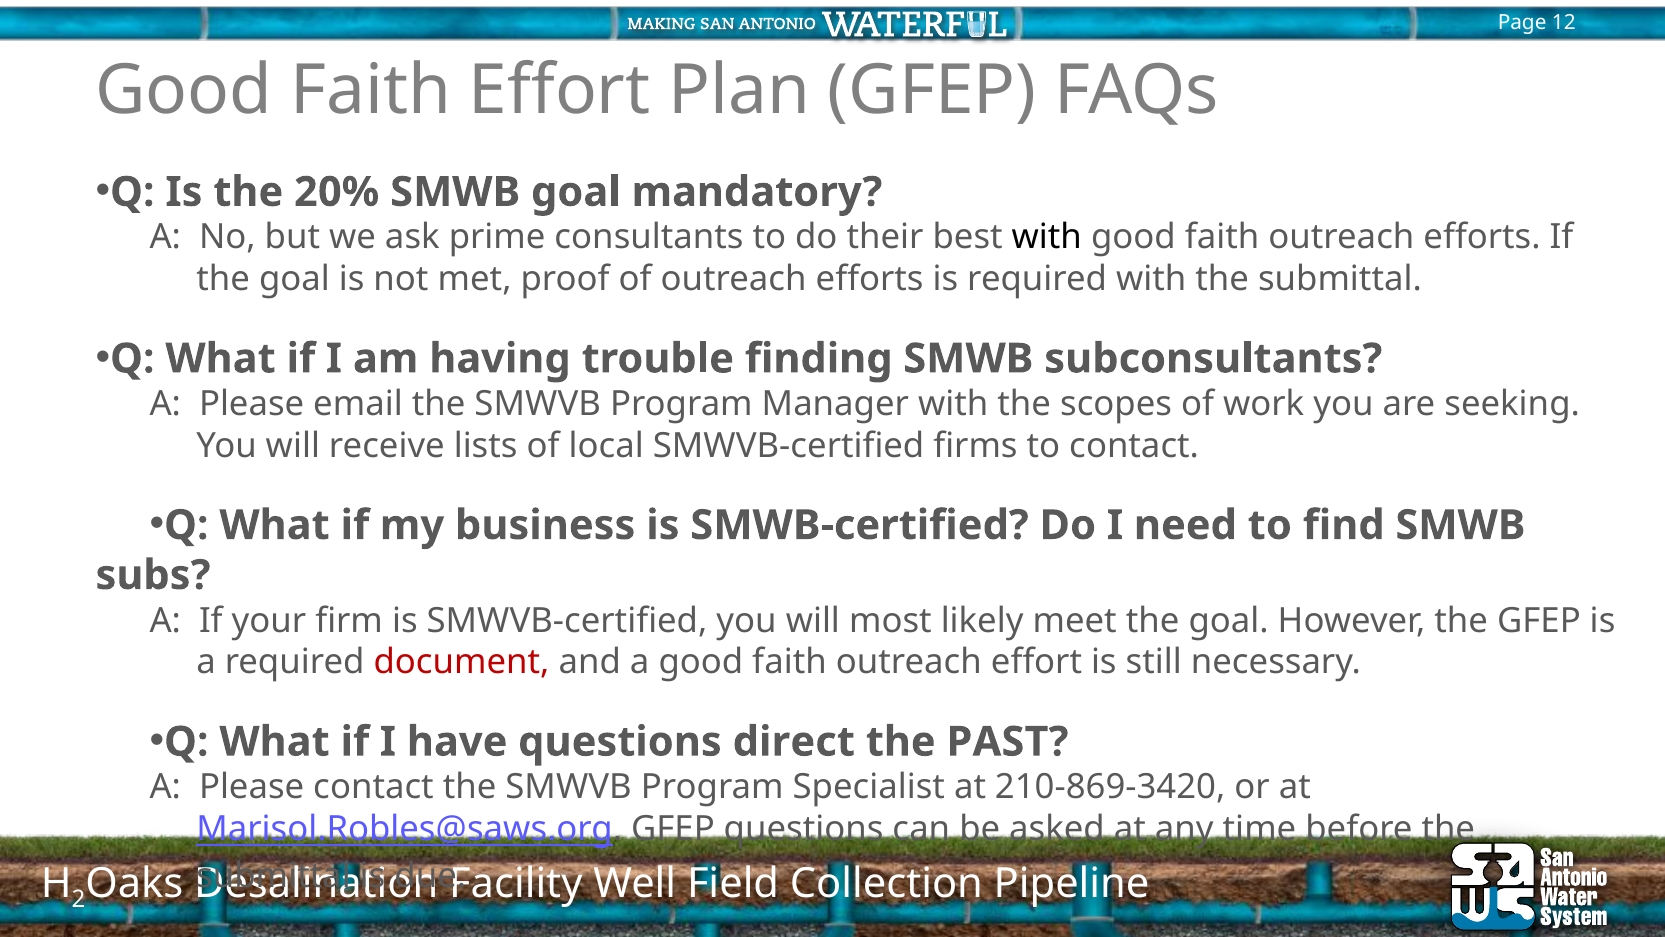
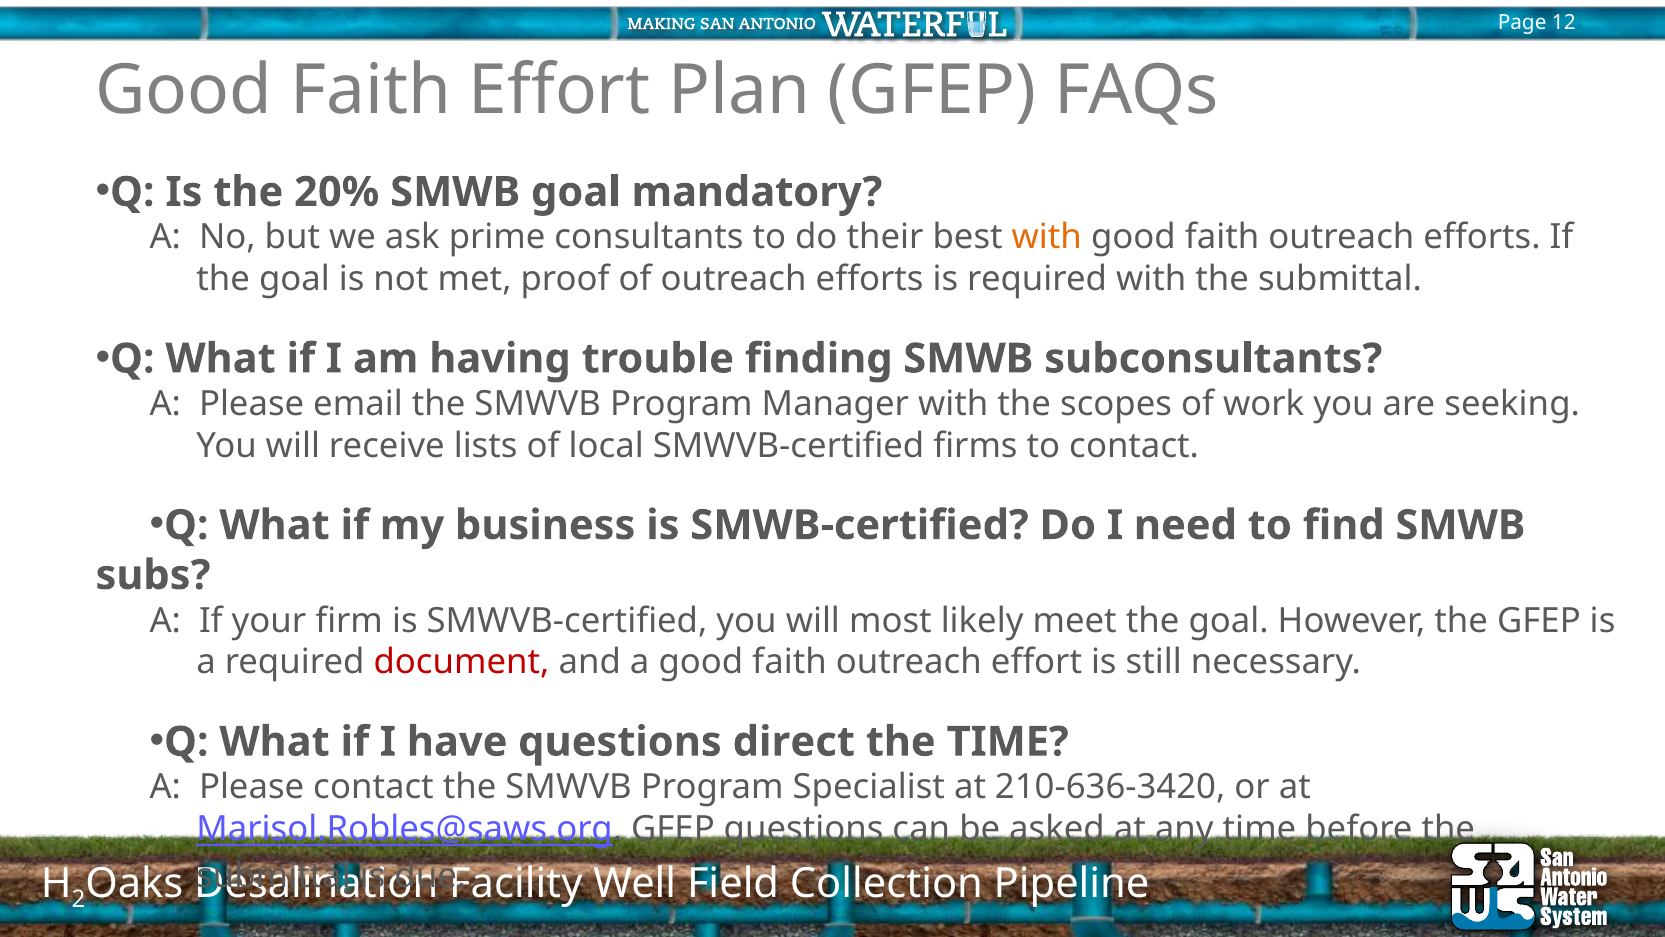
with colour: black -> orange (1047, 237)
the PAST: PAST -> TIME (1008, 742)
210-869-3420: 210-869-3420 -> 210-636-3420 (1110, 787)
